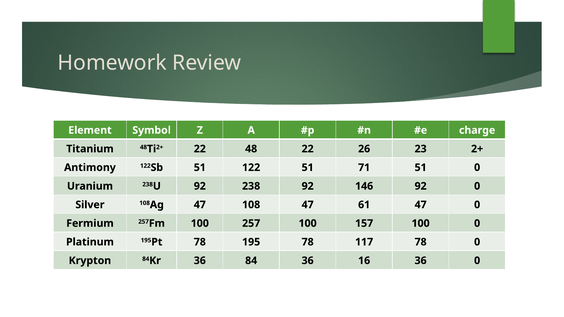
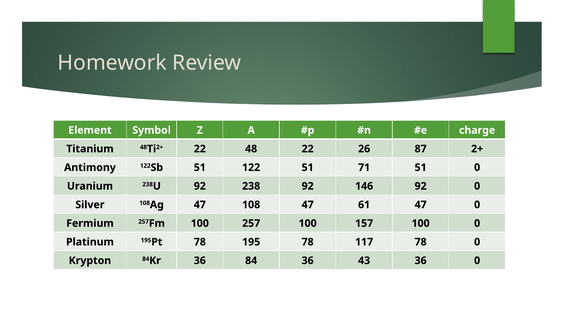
23: 23 -> 87 (421, 149)
16: 16 -> 43 (364, 261)
